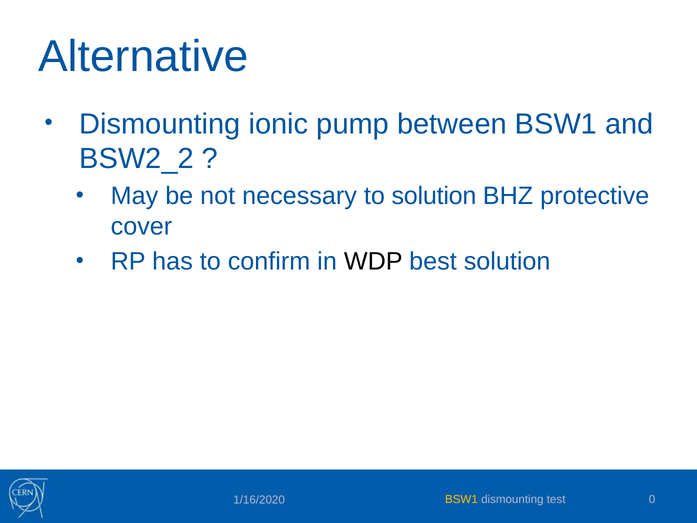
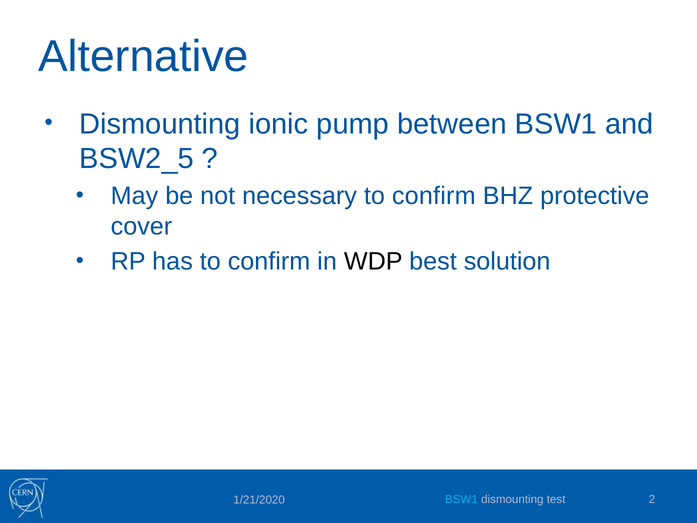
BSW2_2: BSW2_2 -> BSW2_5 (137, 159)
necessary to solution: solution -> confirm (434, 196)
BSW1 colour: yellow -> light blue (461, 499)
0: 0 -> 2 (652, 499)
1/16/2020: 1/16/2020 -> 1/21/2020 (259, 500)
